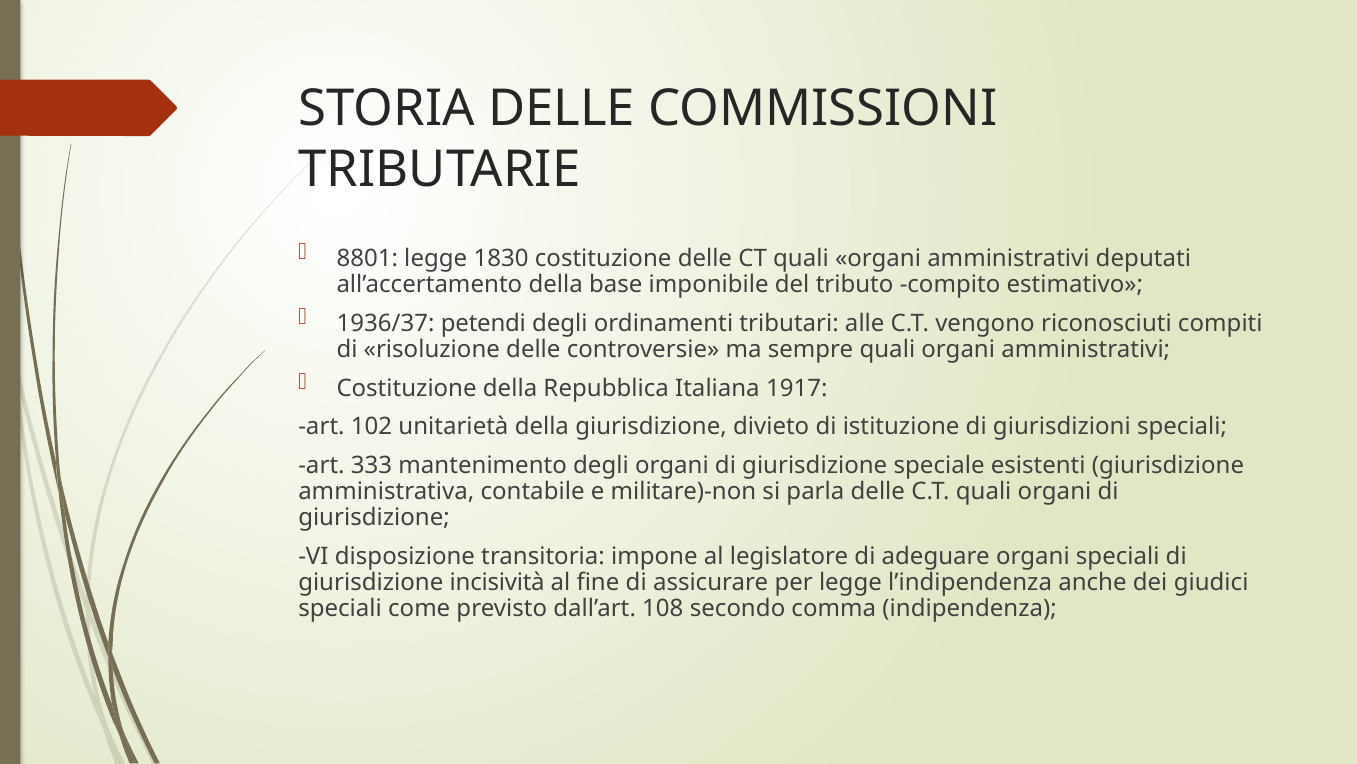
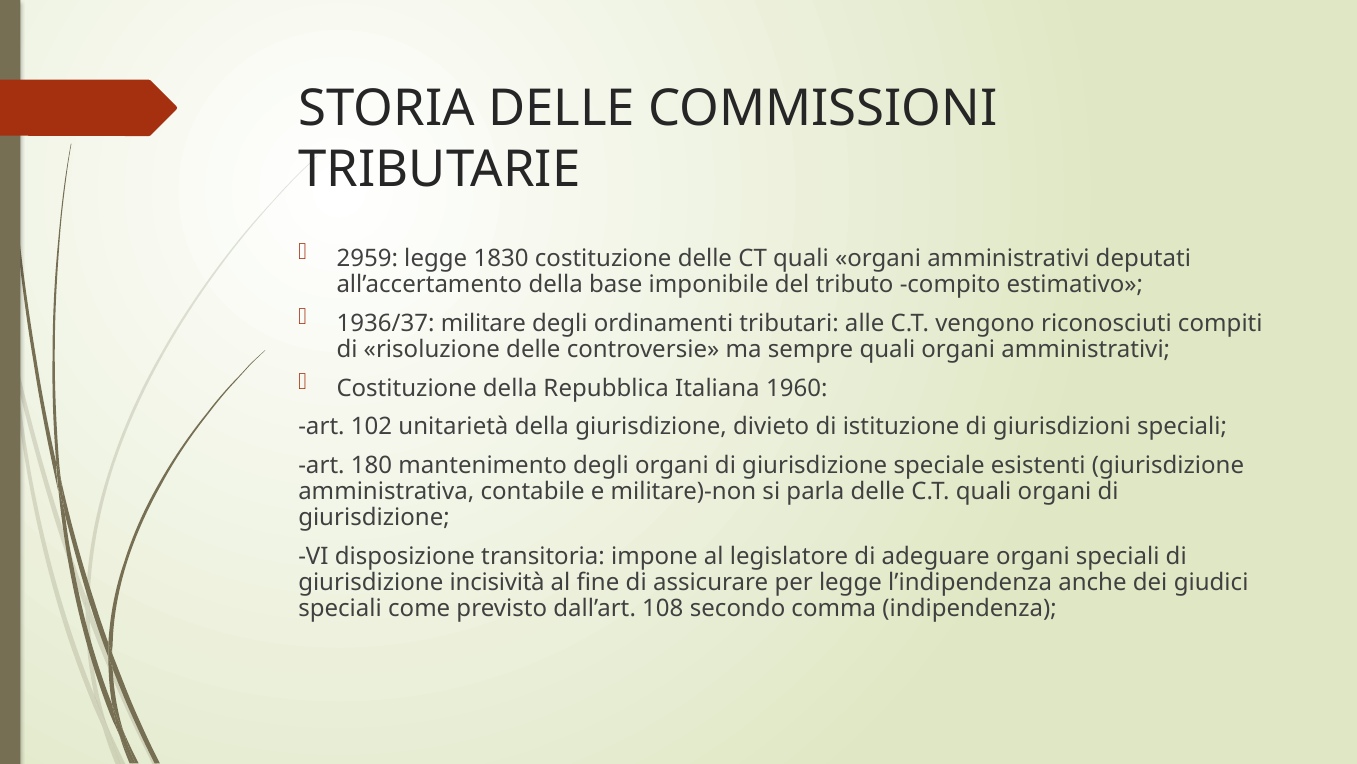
8801: 8801 -> 2959 (367, 259)
petendi: petendi -> militare (483, 323)
1917: 1917 -> 1960 (797, 388)
333: 333 -> 180 (372, 465)
